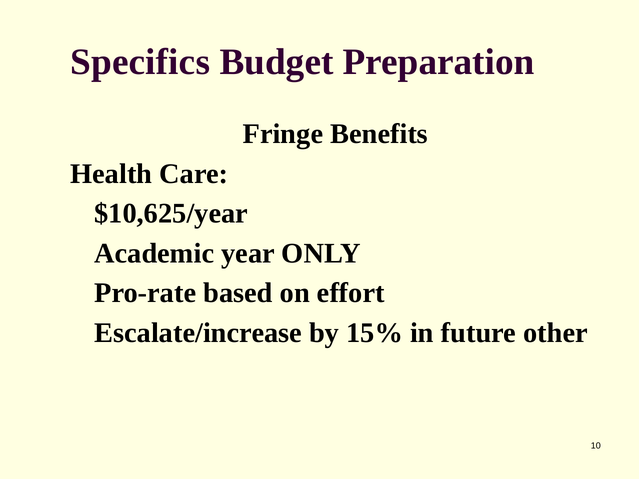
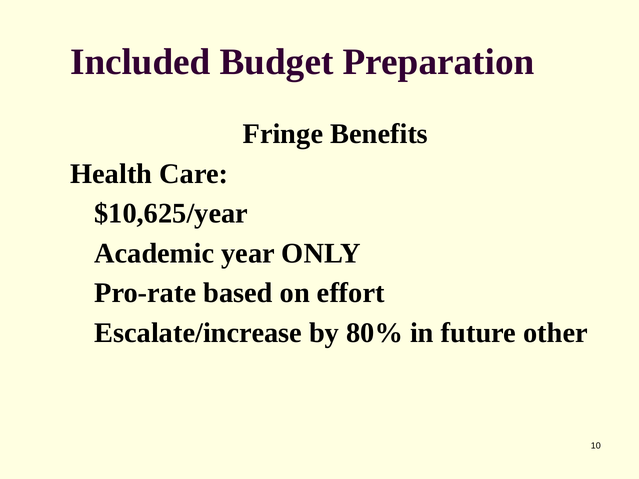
Specifics: Specifics -> Included (140, 62)
15%: 15% -> 80% (375, 333)
